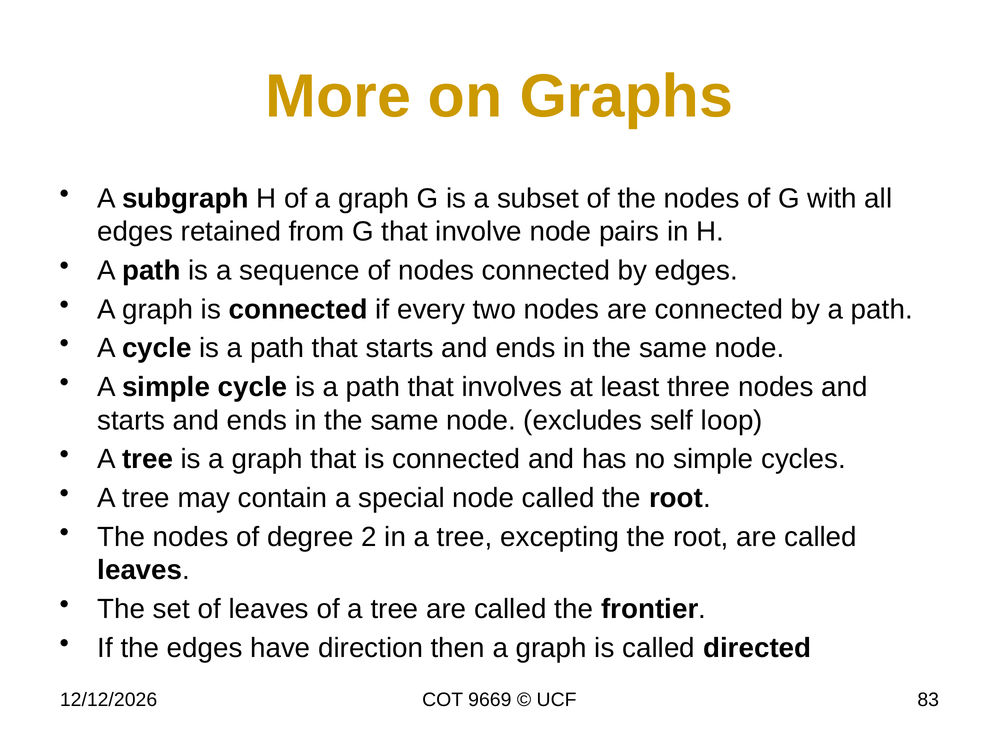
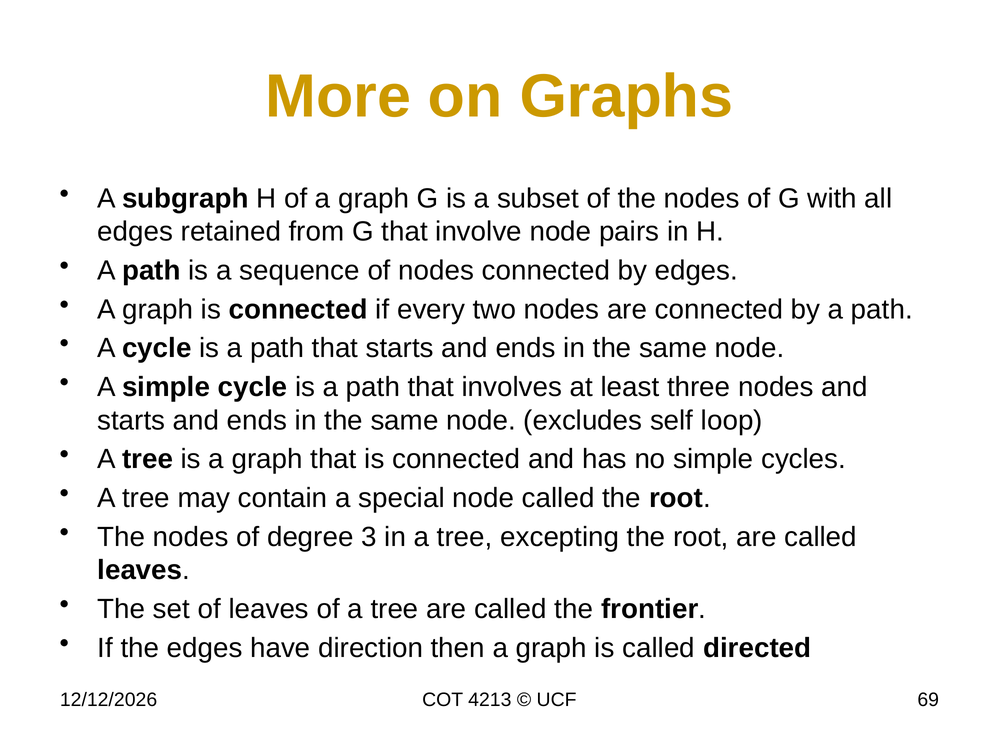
2: 2 -> 3 (369, 537)
9669: 9669 -> 4213 (490, 700)
83: 83 -> 69 (928, 700)
